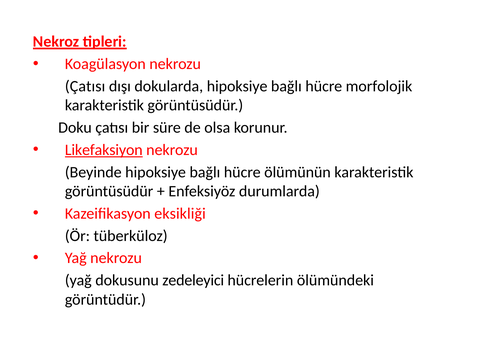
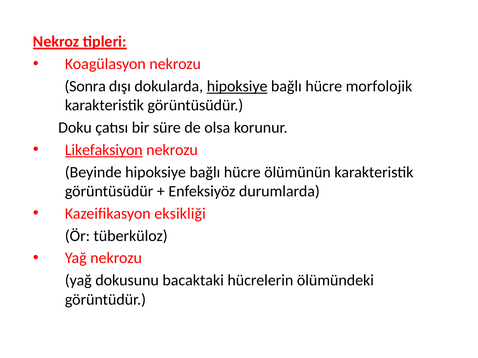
Çatısı: Çatısı -> Sonra (85, 86)
hipoksiye underline: none -> present (237, 86)
zedeleyici: zedeleyici -> bacaktaki (193, 281)
